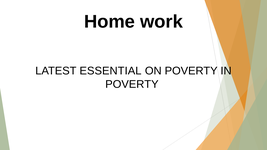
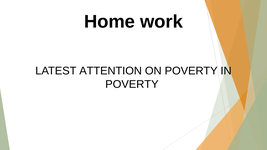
ESSENTIAL: ESSENTIAL -> ATTENTION (111, 71)
